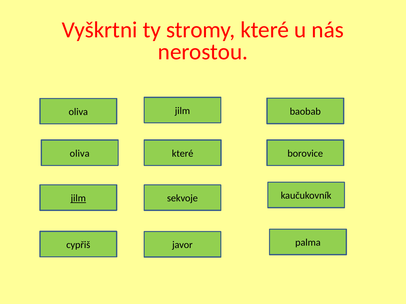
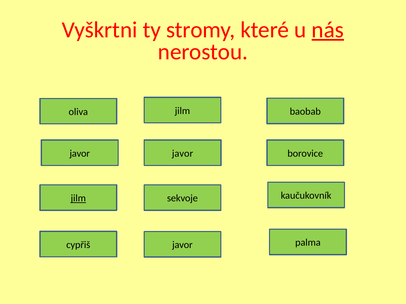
nás underline: none -> present (328, 30)
oliva: oliva -> javor (80, 154)
které: které -> javor (183, 154)
